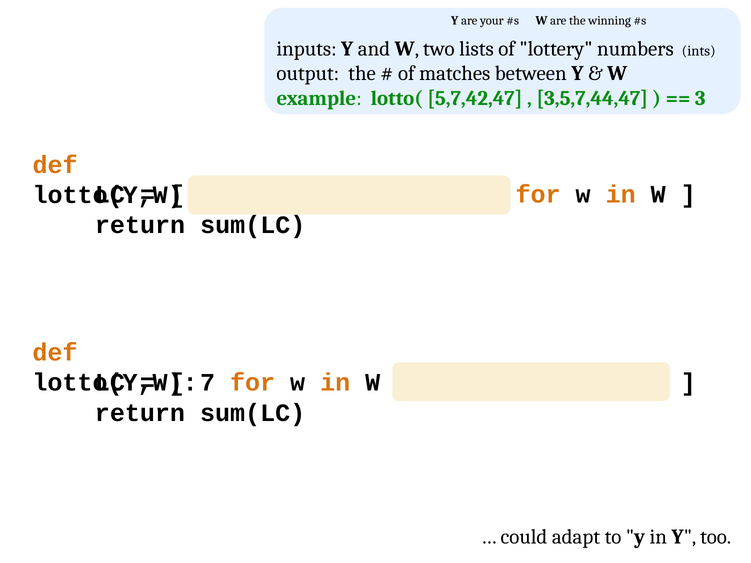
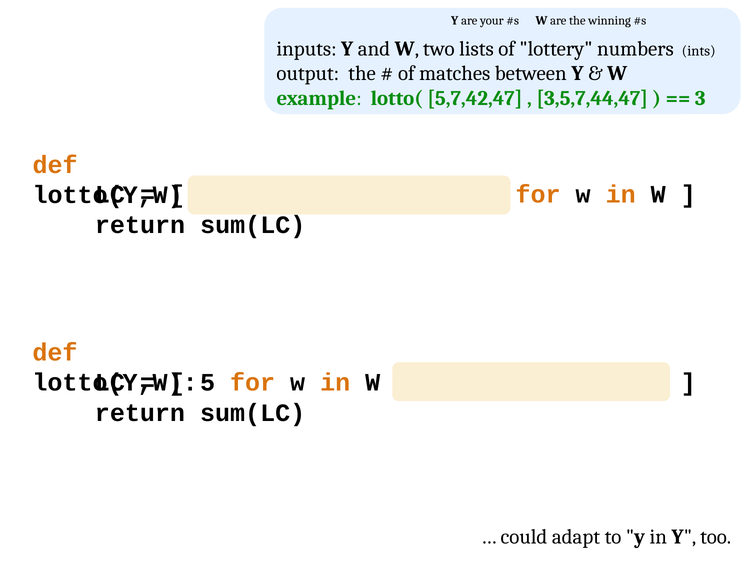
7: 7 -> 5 (208, 383)
